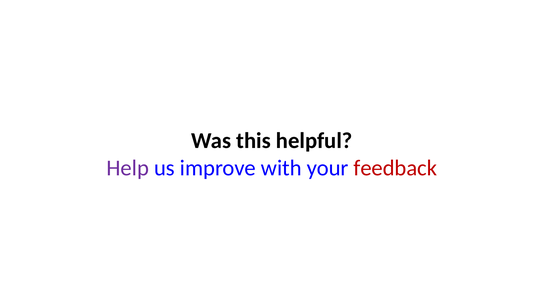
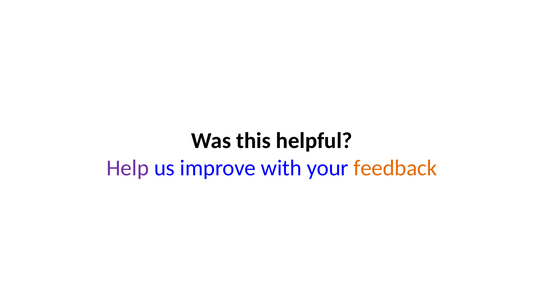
feedback colour: red -> orange (395, 168)
